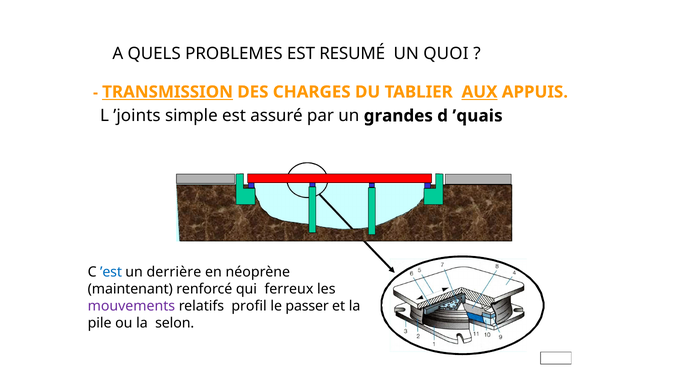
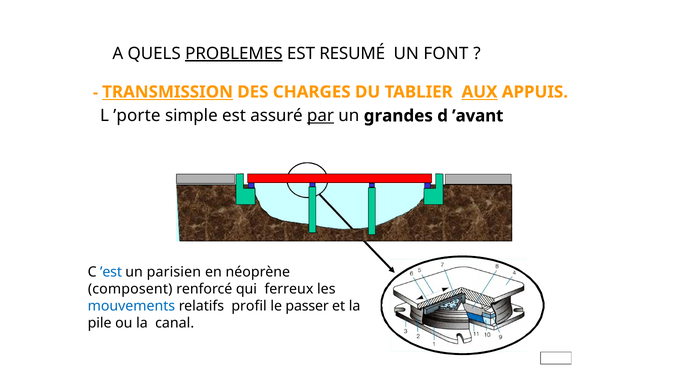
PROBLEMES underline: none -> present (234, 54)
QUOI: QUOI -> FONT (446, 54)
’joints: ’joints -> ’porte (137, 116)
par underline: none -> present (320, 116)
’quais: ’quais -> ’avant (478, 116)
derrière: derrière -> parisien (174, 272)
maintenant: maintenant -> composent (130, 289)
mouvements colour: purple -> blue (131, 306)
selon: selon -> canal (175, 323)
